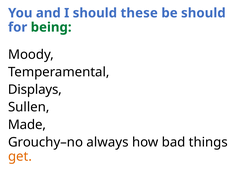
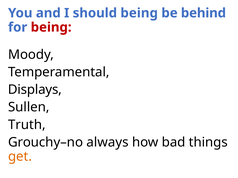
should these: these -> being (139, 13)
be should: should -> behind (203, 13)
being colour: green -> red (51, 27)
Made: Made -> Truth (27, 125)
